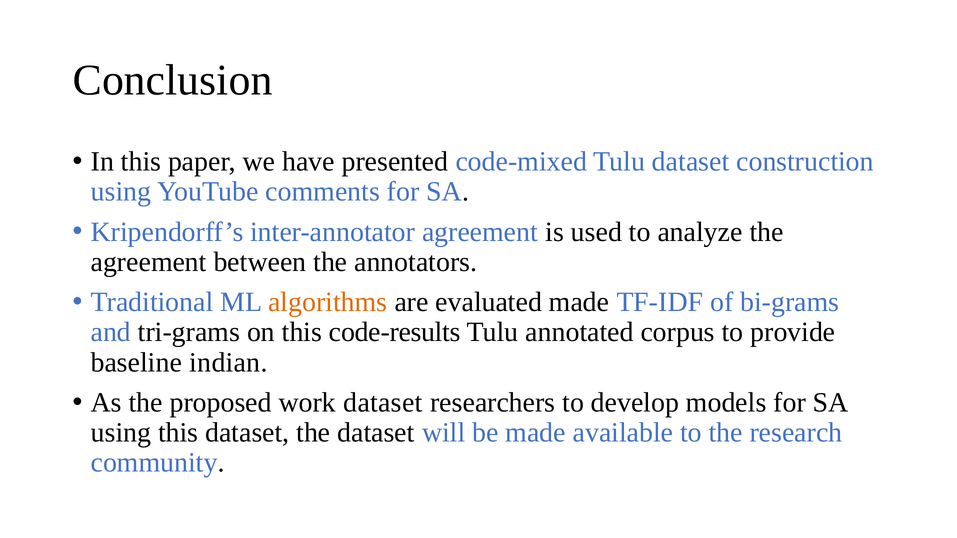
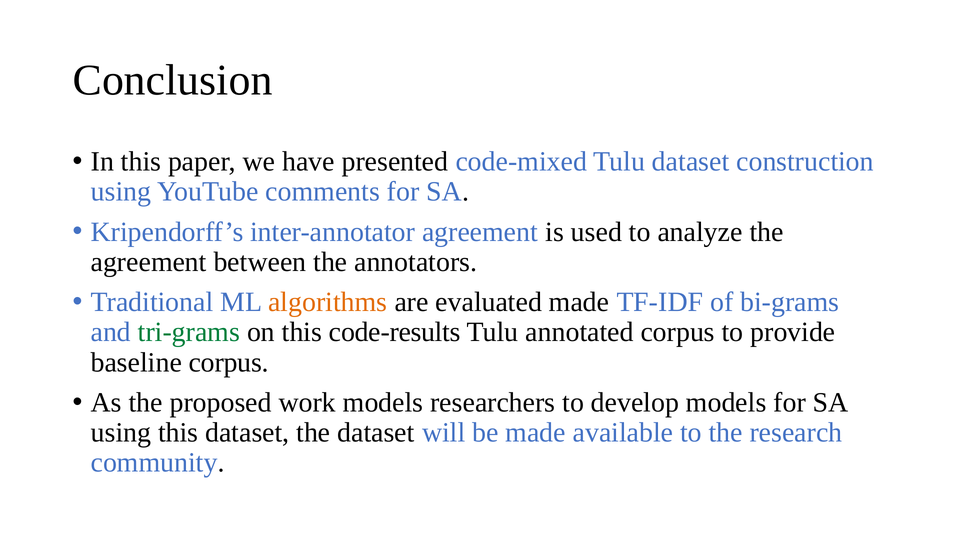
tri-grams colour: black -> green (189, 332)
baseline indian: indian -> corpus (229, 363)
work dataset: dataset -> models (383, 403)
